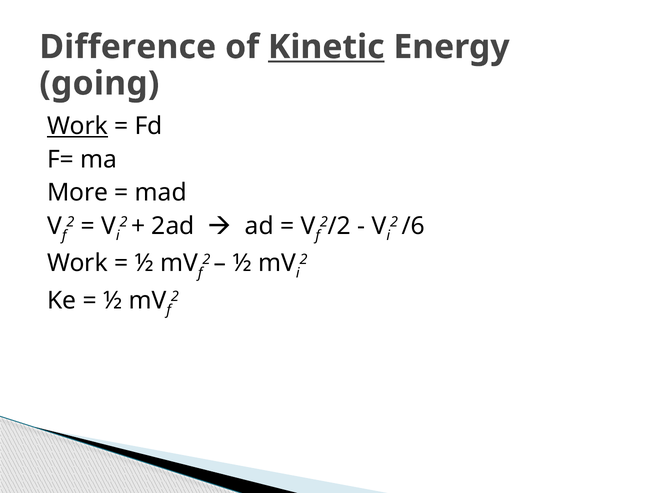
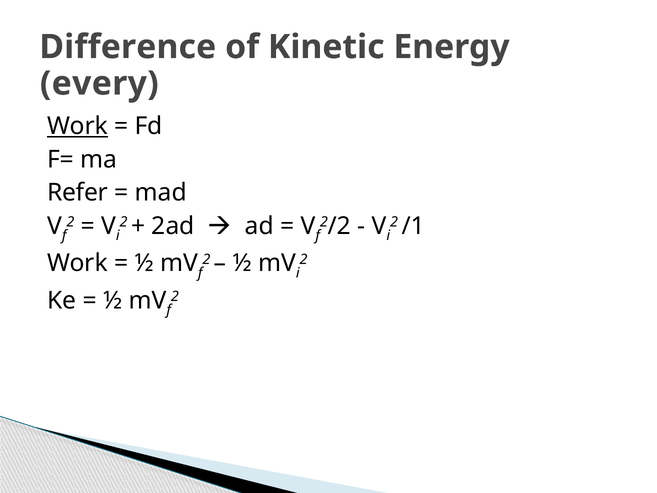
Kinetic underline: present -> none (326, 47)
going: going -> every (99, 83)
More: More -> Refer (78, 193)
/6: /6 -> /1 (413, 226)
